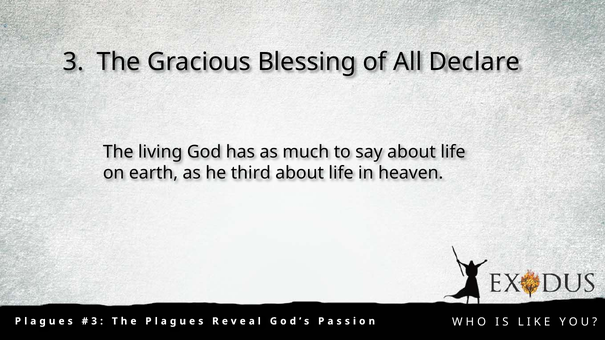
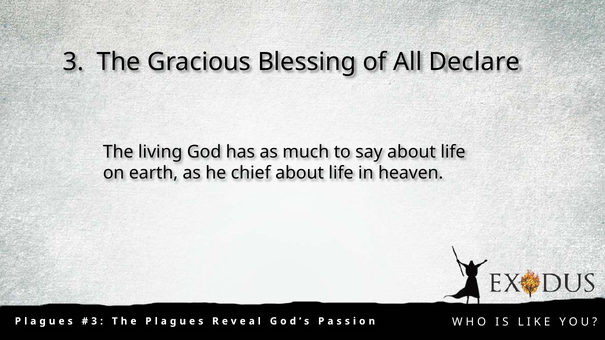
third: third -> chief (251, 173)
